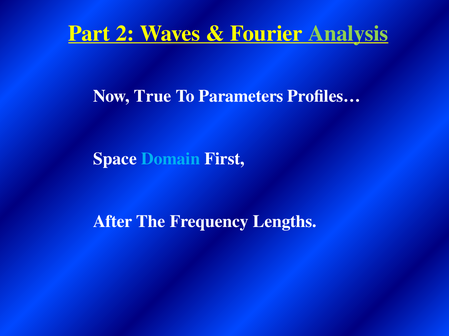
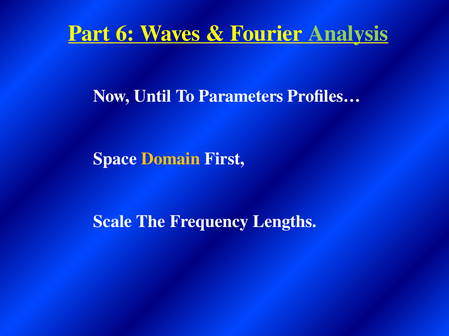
2: 2 -> 6 (125, 33)
True: True -> Until (153, 96)
Domain colour: light blue -> yellow (171, 159)
After: After -> Scale (113, 222)
